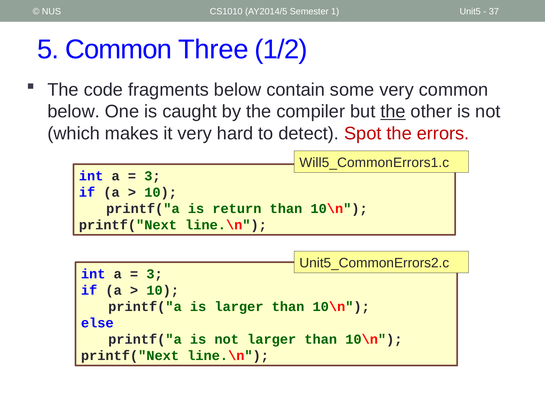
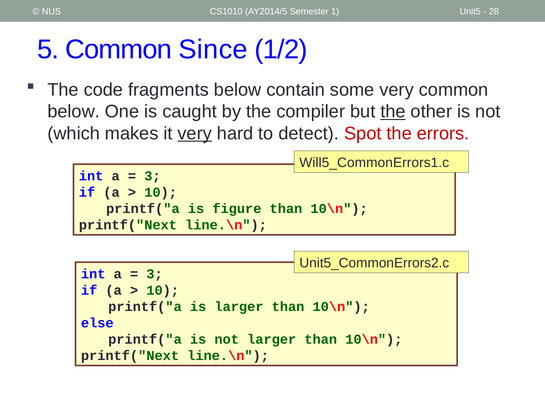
37: 37 -> 28 (494, 12)
Three: Three -> Since (213, 50)
very underline: none -> present (195, 133)
return: return -> figure (237, 209)
